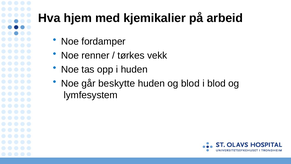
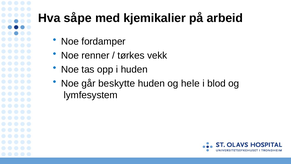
hjem: hjem -> såpe (78, 18)
og blod: blod -> hele (190, 83)
